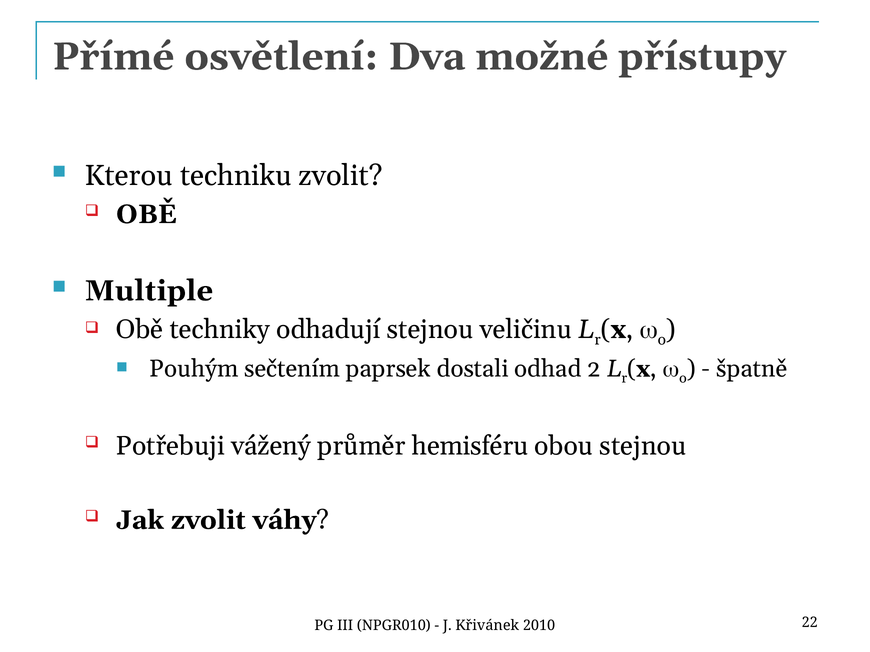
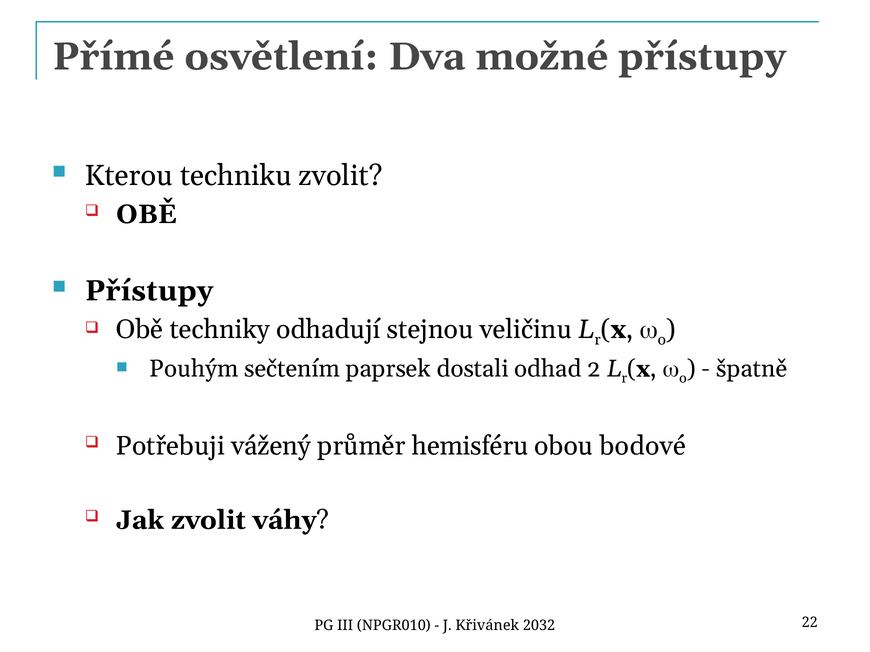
Multiple: Multiple -> Přístupy (149, 291)
obou stejnou: stejnou -> bodové (643, 446)
2010: 2010 -> 2032 (539, 626)
